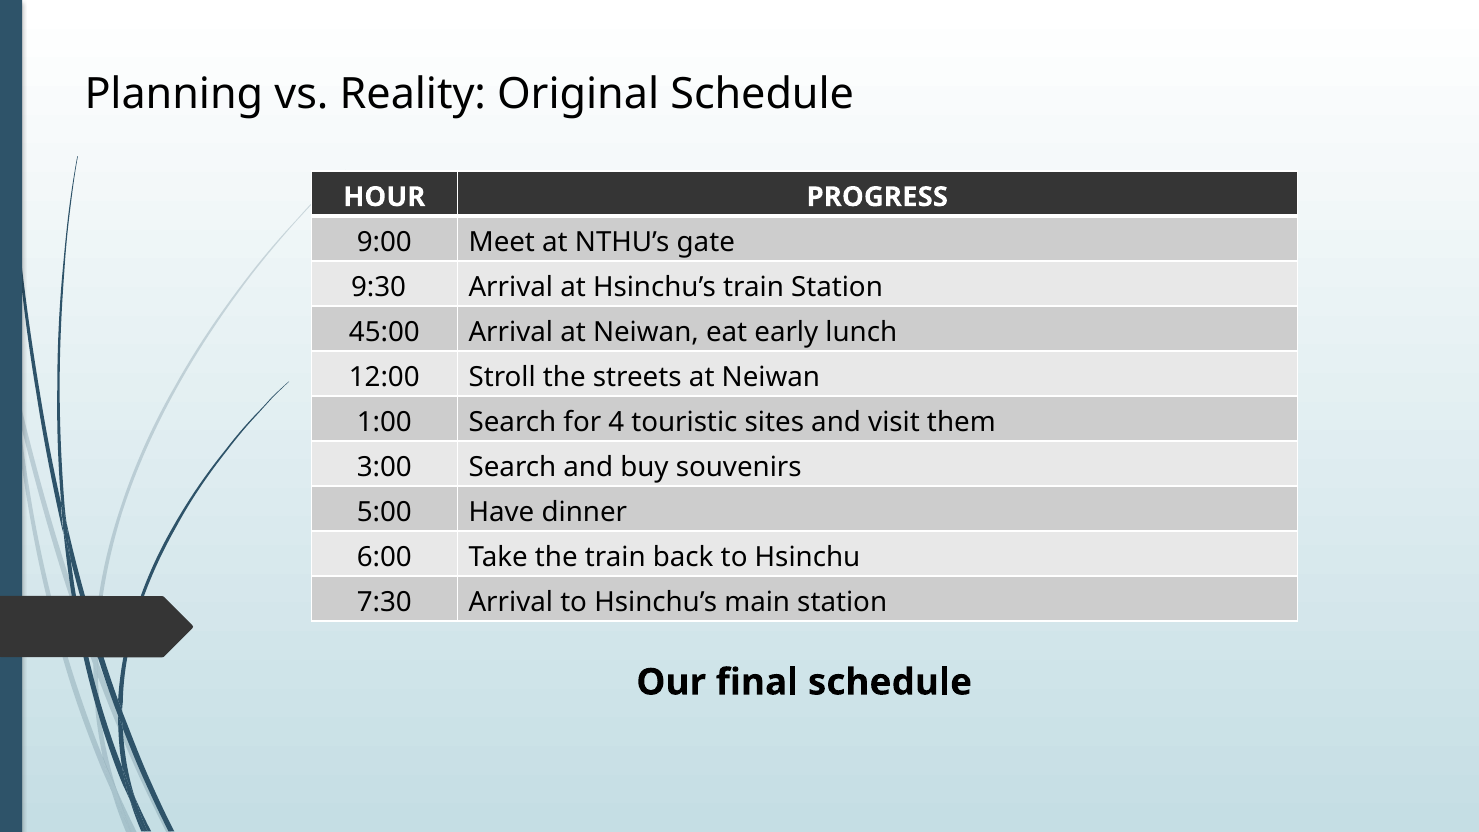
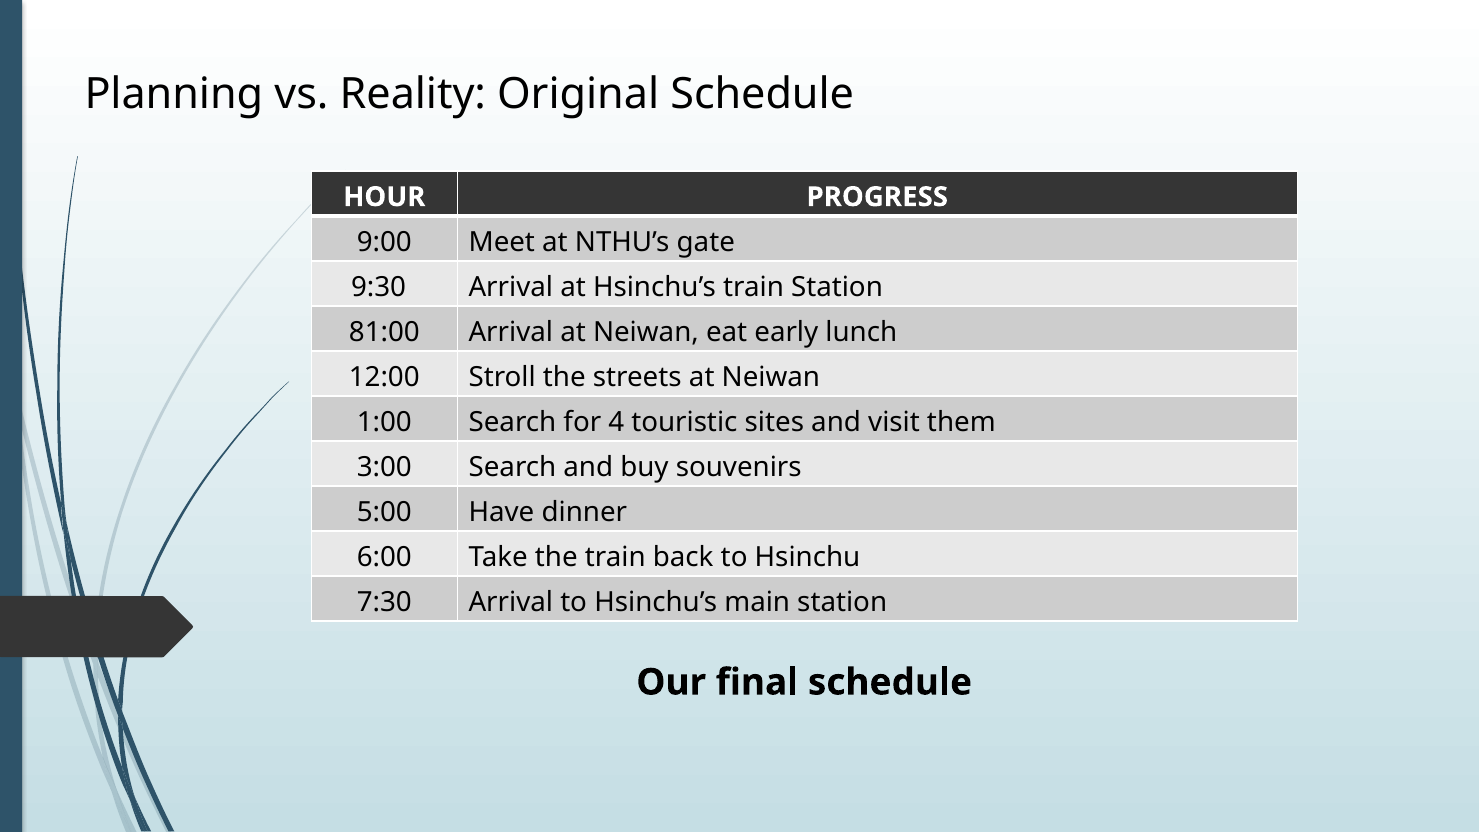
45:00: 45:00 -> 81:00 (384, 332)
